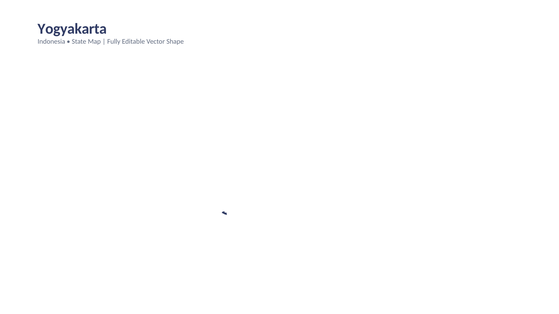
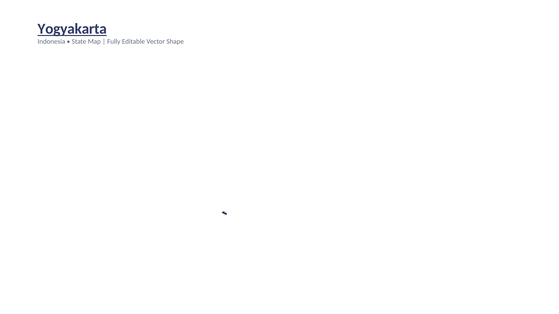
Yogyakarta underline: none -> present (72, 29)
